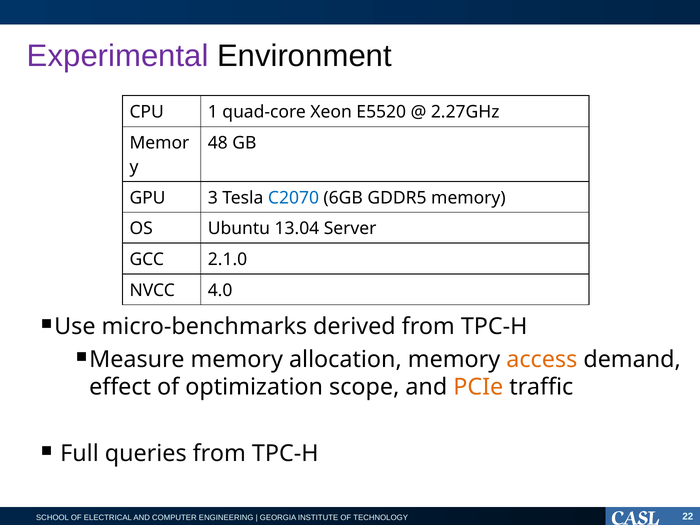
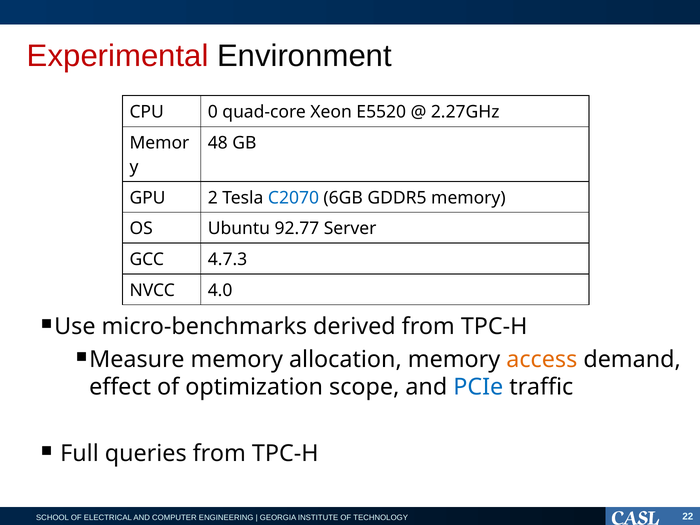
Experimental colour: purple -> red (118, 56)
1: 1 -> 0 (213, 112)
3: 3 -> 2 (213, 198)
13.04: 13.04 -> 92.77 (297, 229)
2.1.0: 2.1.0 -> 4.7.3 (228, 260)
PCIe colour: orange -> blue (478, 387)
